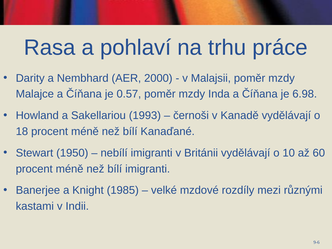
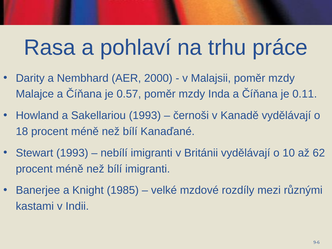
6.98: 6.98 -> 0.11 (305, 94)
Stewart 1950: 1950 -> 1993 (72, 153)
60: 60 -> 62 (319, 153)
